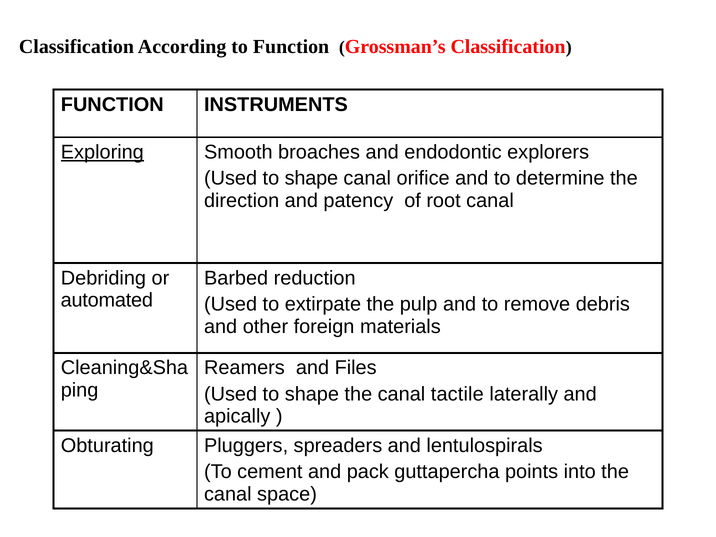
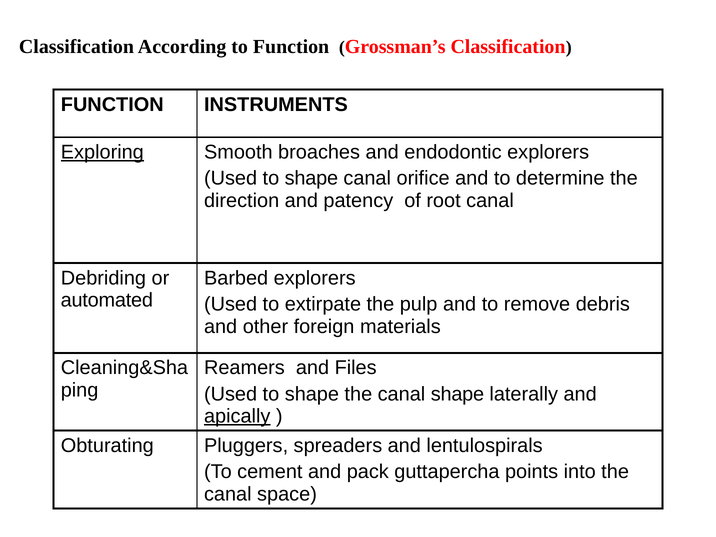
Barbed reduction: reduction -> explorers (315, 278)
canal tactile: tactile -> shape (457, 394)
apically underline: none -> present (237, 416)
